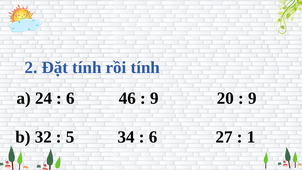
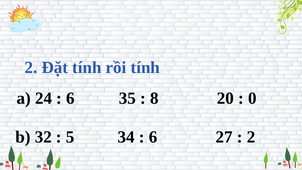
46: 46 -> 35 (127, 98)
9: 9 -> 8 (154, 98)
9: 9 -> 0 (252, 98)
1: 1 -> 2 (251, 137)
